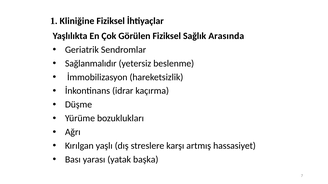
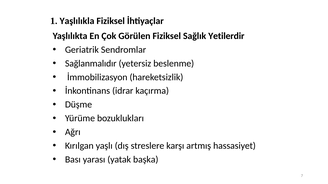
Kliniğine: Kliniğine -> Yaşlılıkla (77, 21)
Arasında: Arasında -> Yetilerdir (226, 36)
